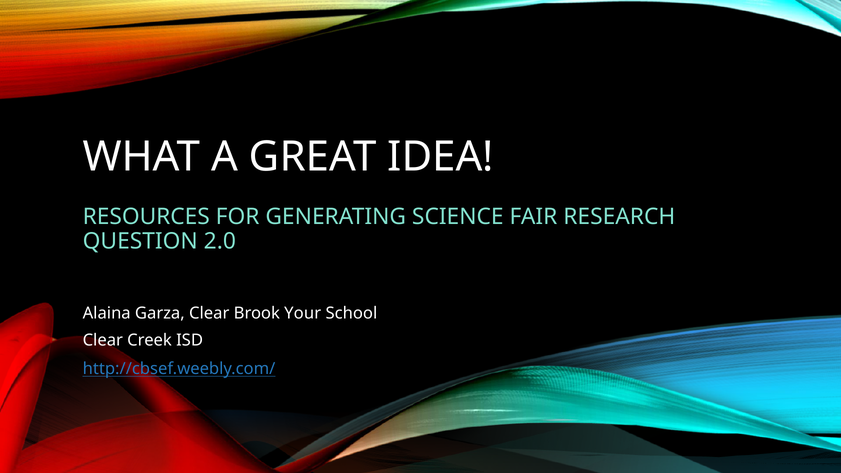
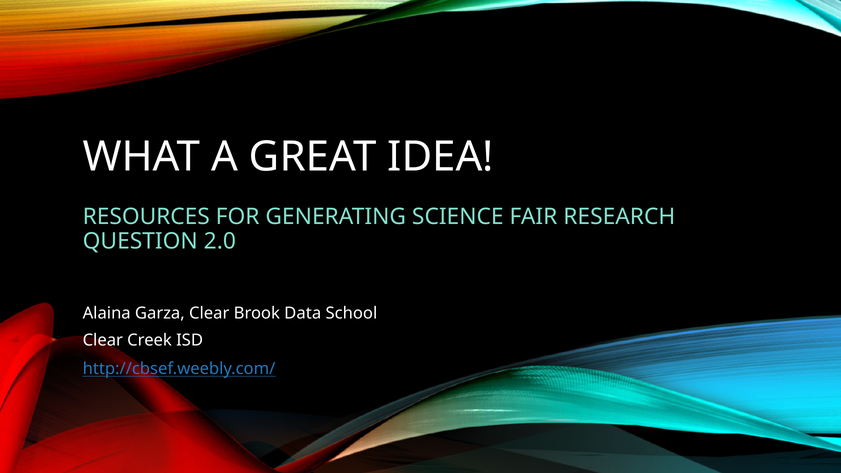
Your: Your -> Data (303, 313)
